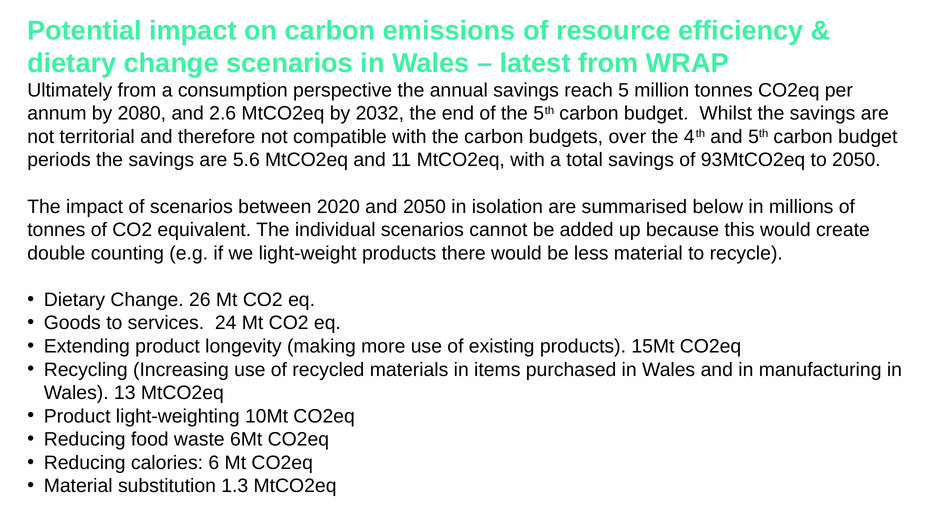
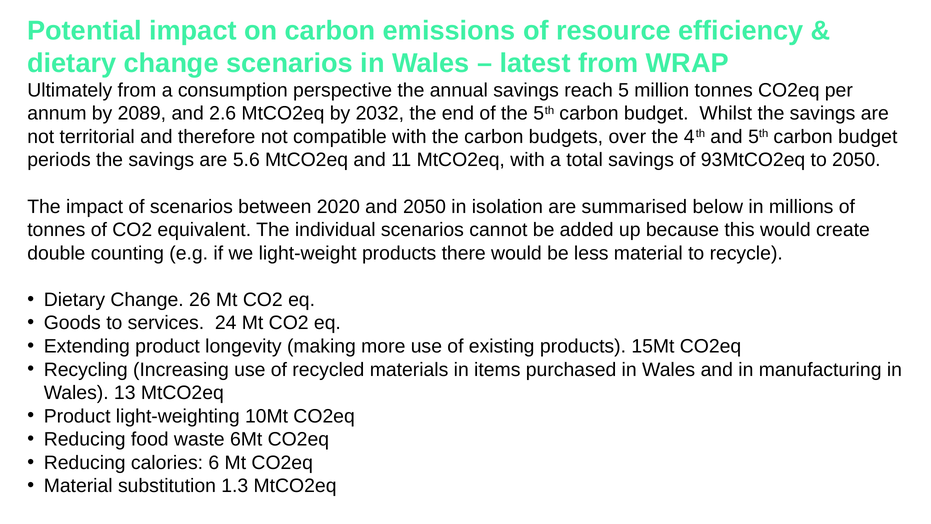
2080: 2080 -> 2089 (142, 113)
